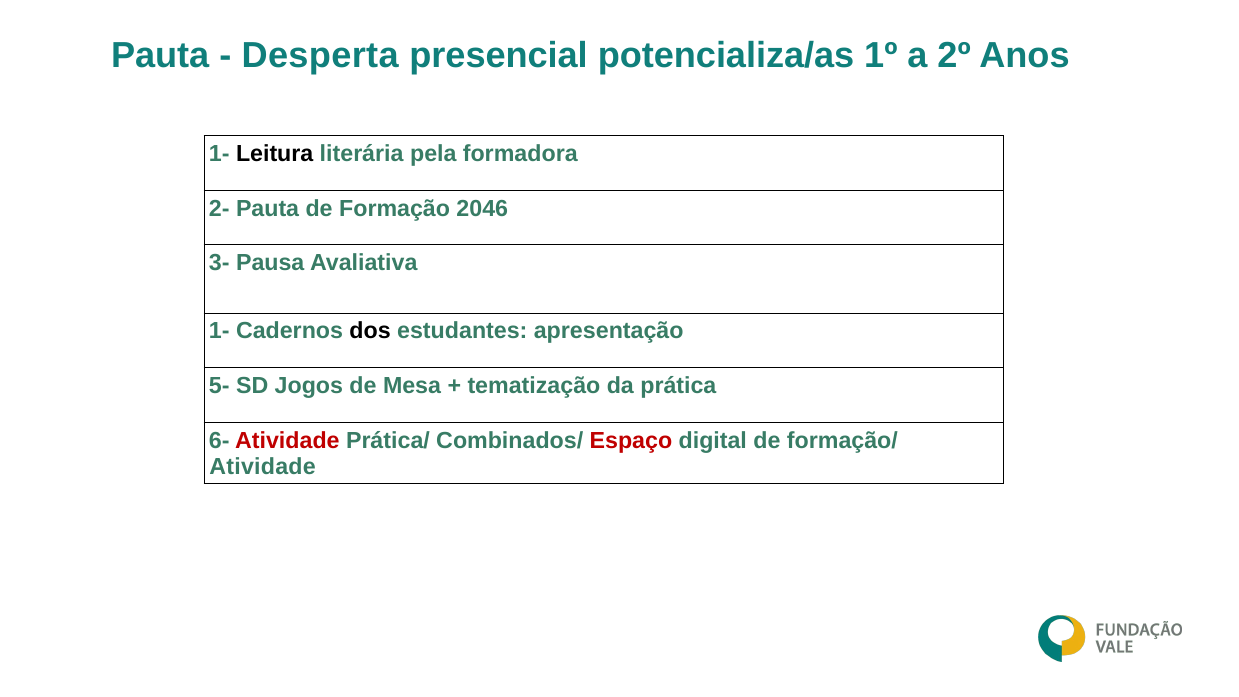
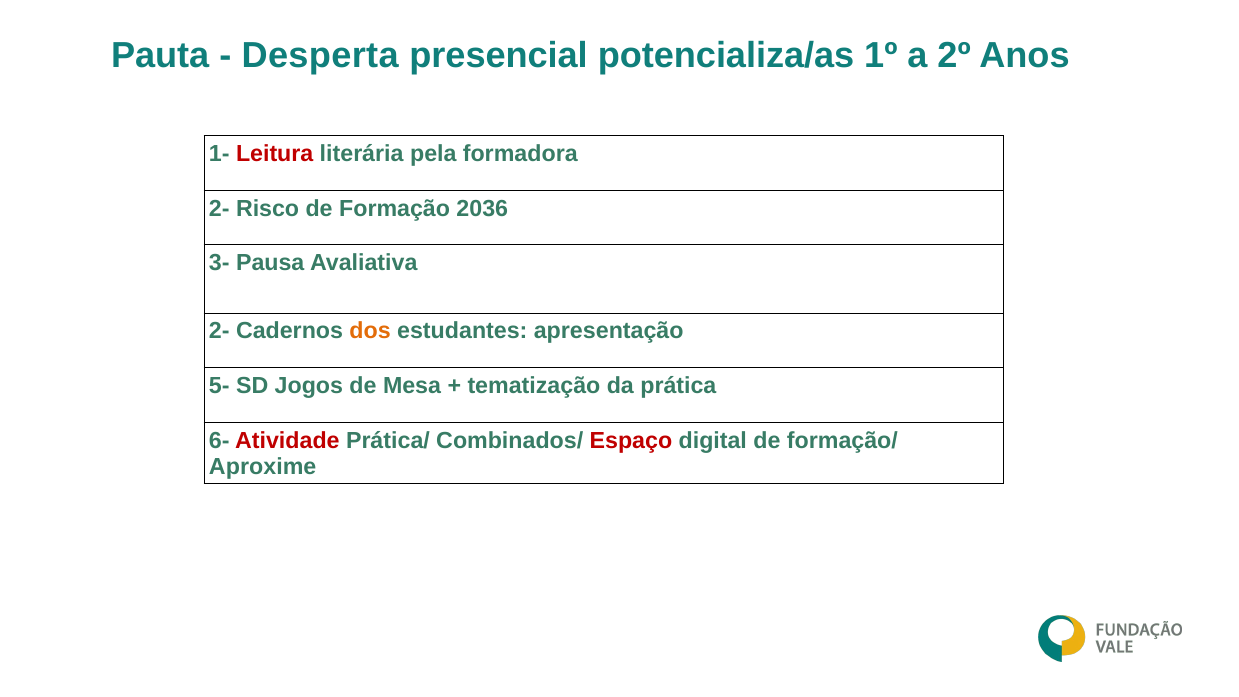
Leitura colour: black -> red (275, 154)
2- Pauta: Pauta -> Risco (268, 209)
2046: 2046 -> 2036 (482, 209)
1-: 1- -> 2- (219, 331)
dos colour: black -> orange (370, 331)
Atividade: Atividade -> Aproxime (263, 466)
